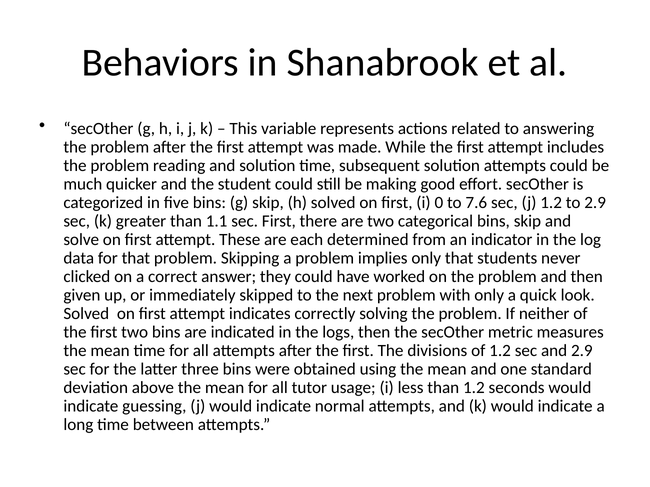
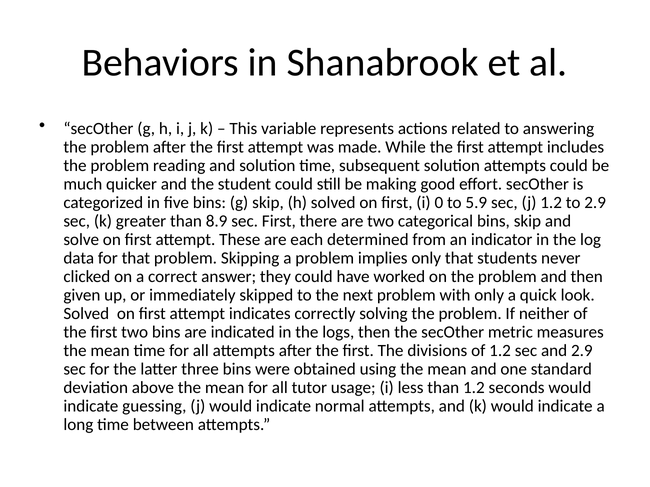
7.6: 7.6 -> 5.9 (476, 203)
1.1: 1.1 -> 8.9 (217, 221)
